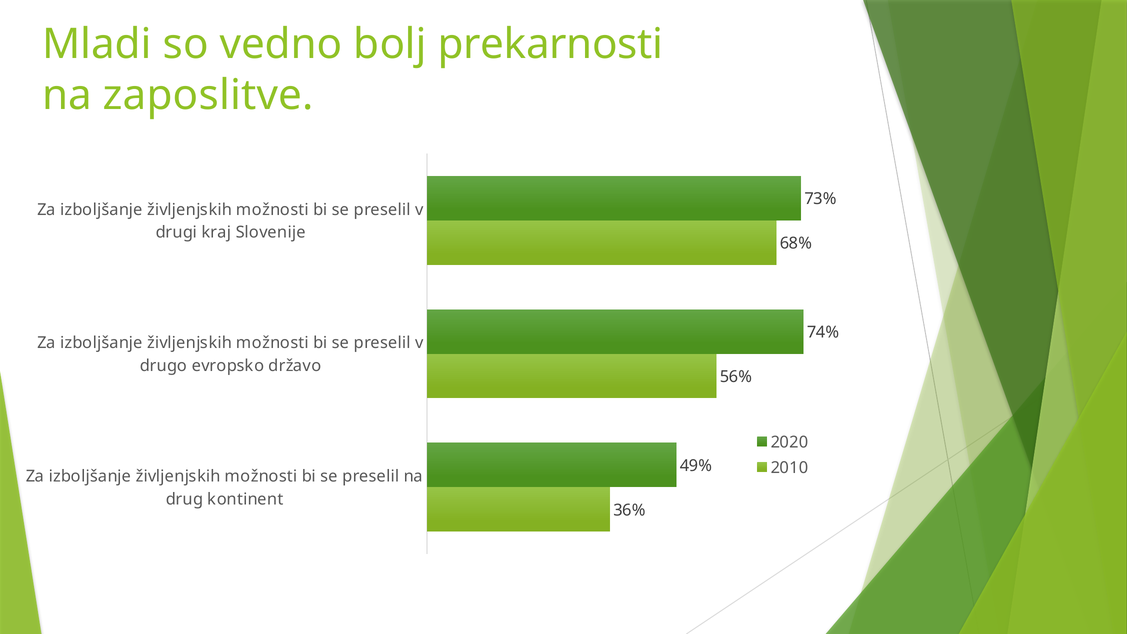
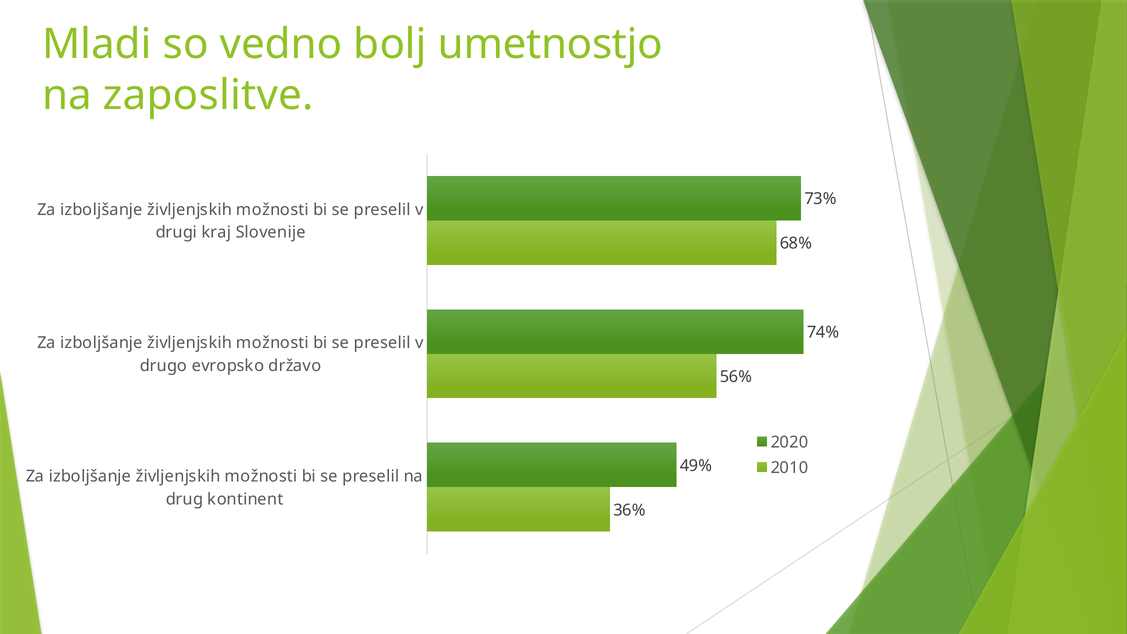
prekarnosti: prekarnosti -> umetnostjo (550, 44)
